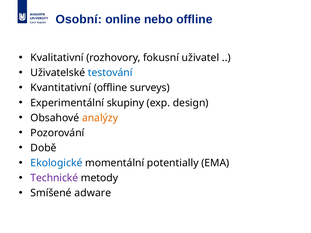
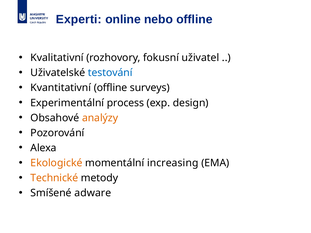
Osobní: Osobní -> Experti (79, 19)
skupiny: skupiny -> process (125, 103)
Době: Době -> Alexa (44, 148)
Ekologické colour: blue -> orange (56, 163)
potentially: potentially -> increasing (173, 163)
Technické colour: purple -> orange (54, 178)
